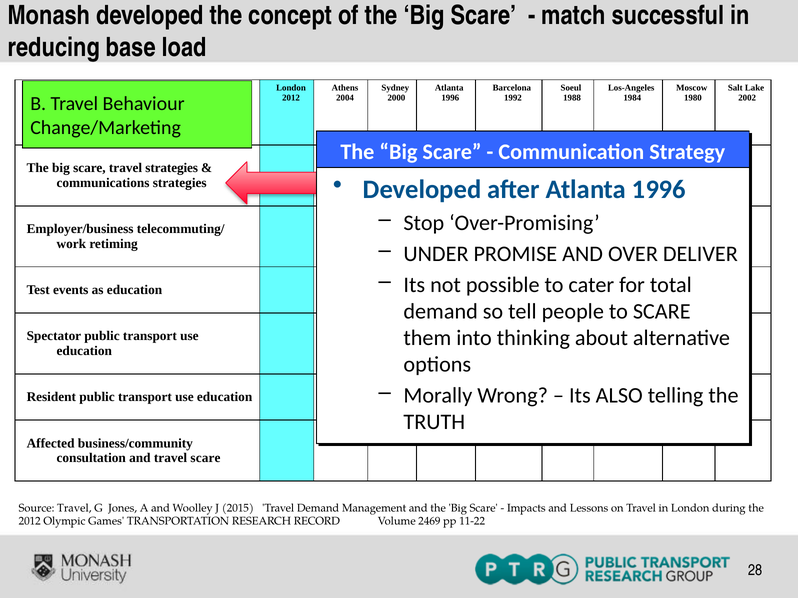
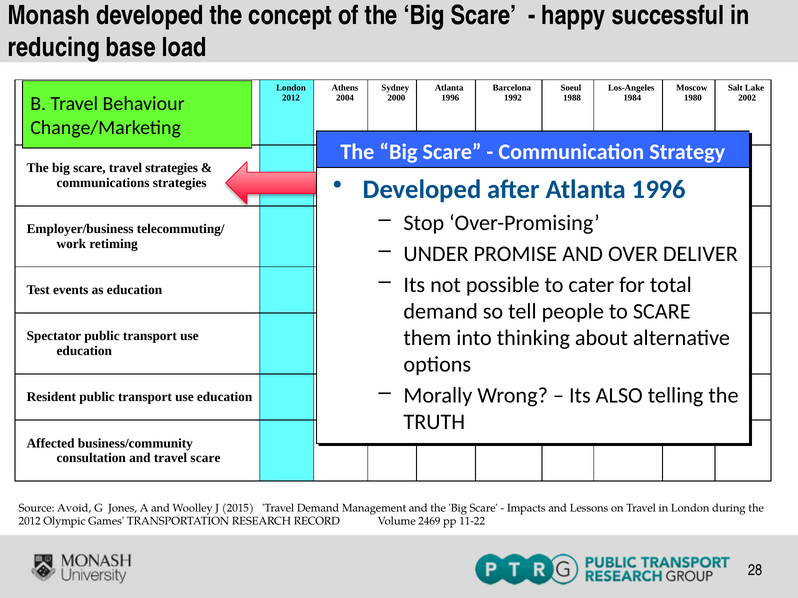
match: match -> happy (574, 16)
Source Travel: Travel -> Avoid (74, 508)
